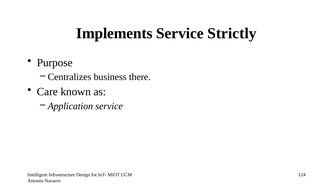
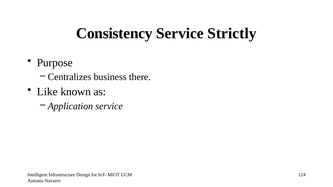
Implements: Implements -> Consistency (114, 33)
Care: Care -> Like (47, 92)
